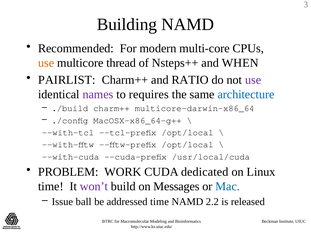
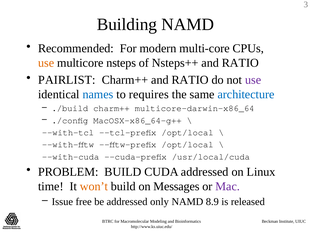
thread: thread -> nsteps (121, 63)
WHEN: WHEN -> RATIO (240, 63)
names colour: purple -> blue (98, 95)
PROBLEM WORK: WORK -> BUILD (123, 172)
CUDA dedicated: dedicated -> addressed (205, 172)
won’t colour: purple -> orange (94, 186)
Mac colour: blue -> purple (228, 186)
ball: ball -> free (84, 202)
addressed time: time -> only (159, 202)
2.2: 2.2 -> 8.9 (212, 202)
